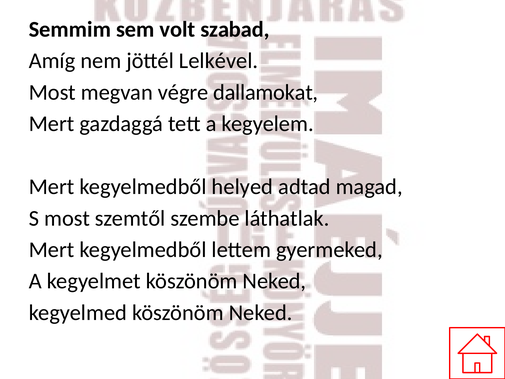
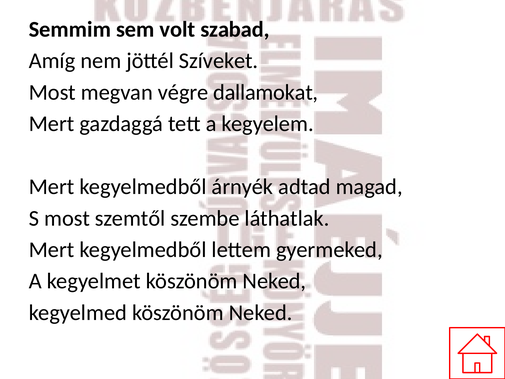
Lelkével: Lelkével -> Szíveket (219, 61)
helyed: helyed -> árnyék (242, 187)
